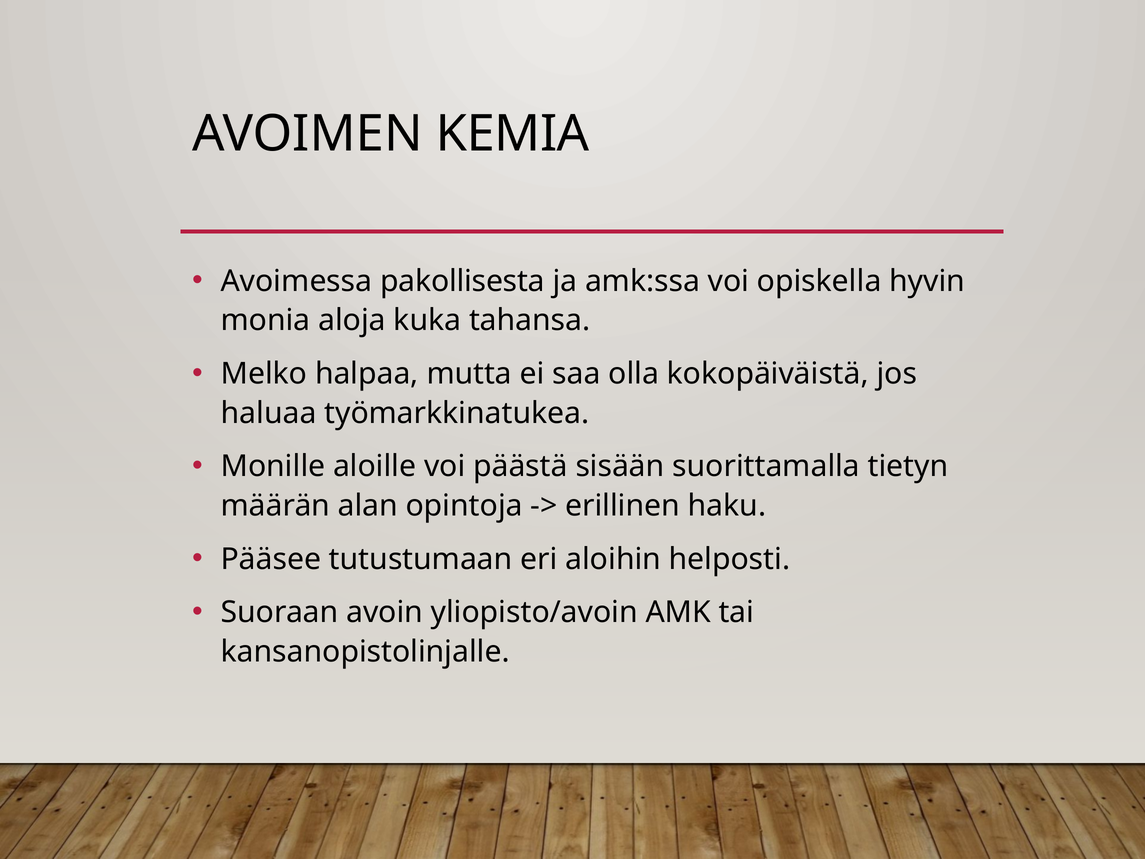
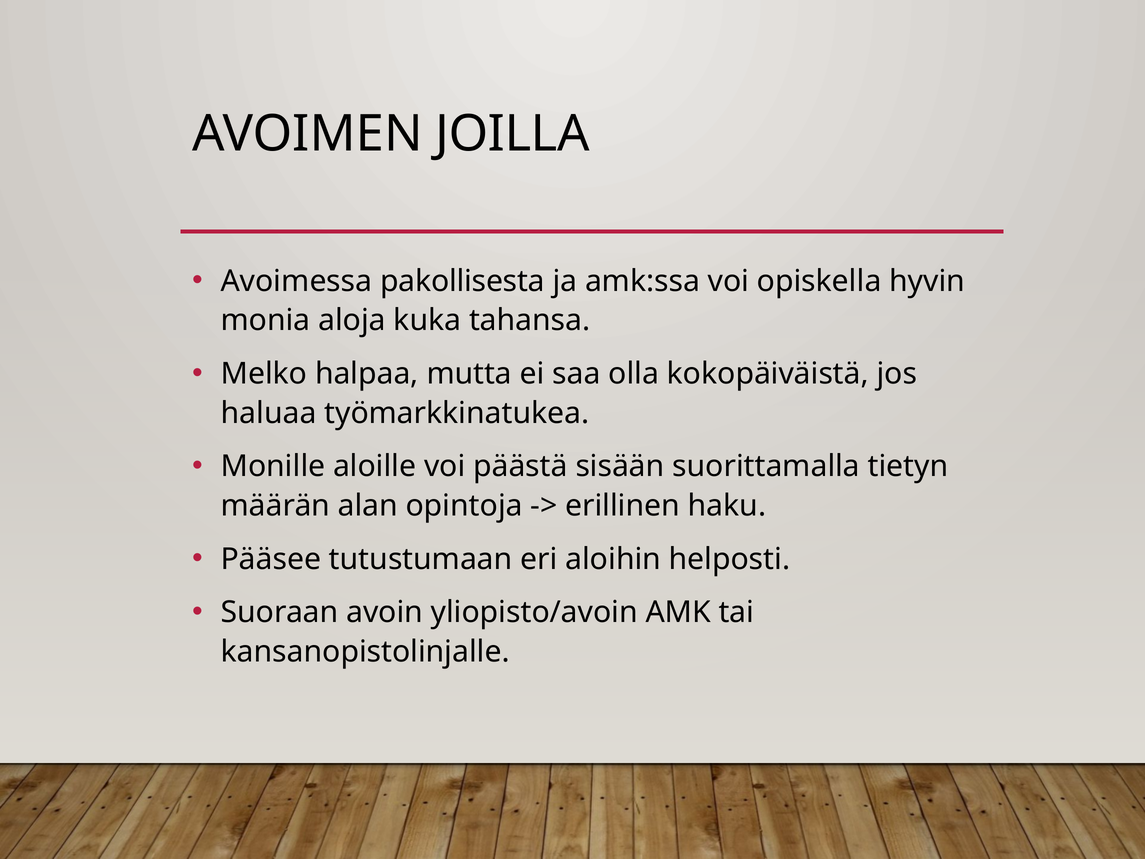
KEMIA: KEMIA -> JOILLA (512, 134)
